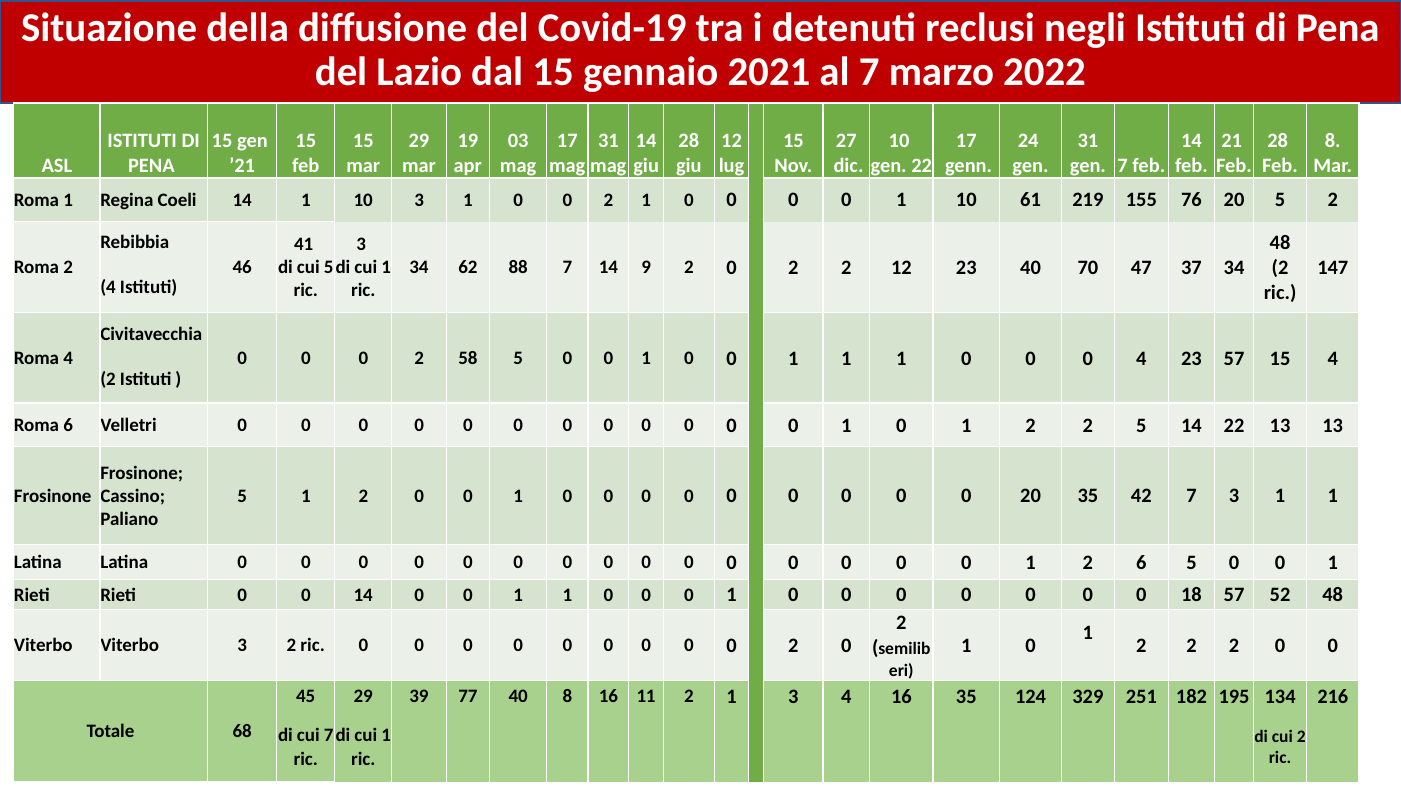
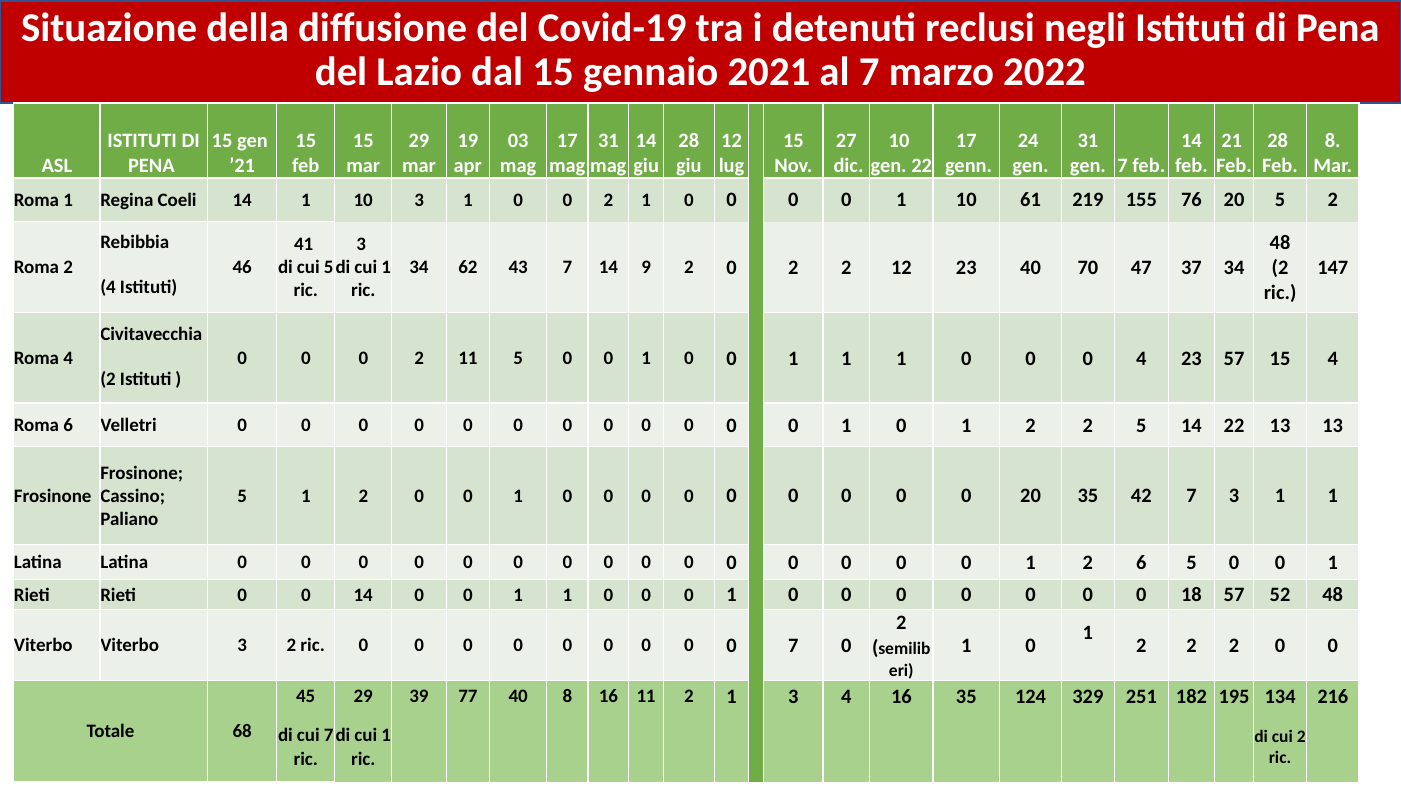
88: 88 -> 43 (518, 268)
2 58: 58 -> 11 (468, 358)
2: 2 -> 7 (793, 646)
